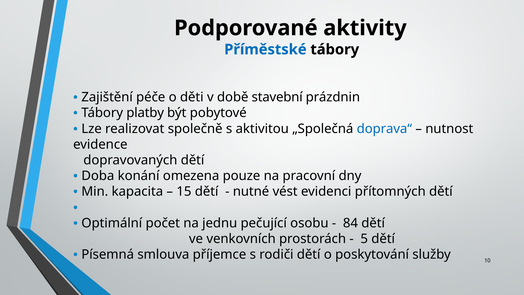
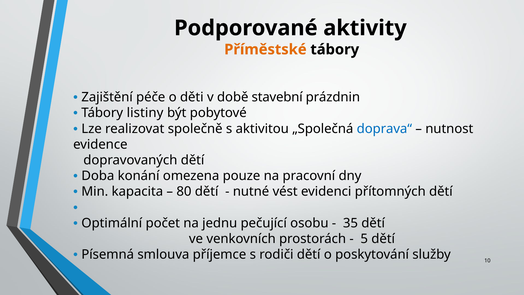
Příměstské colour: blue -> orange (265, 49)
platby: platby -> listiny (145, 113)
15: 15 -> 80 (184, 191)
84: 84 -> 35 (350, 223)
